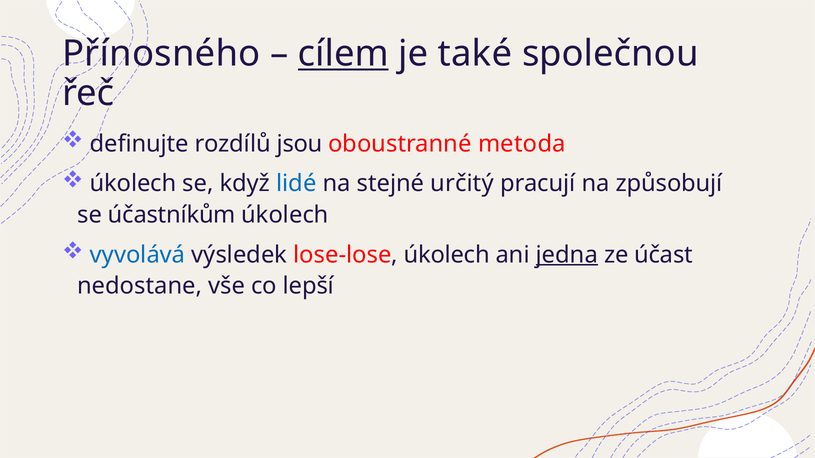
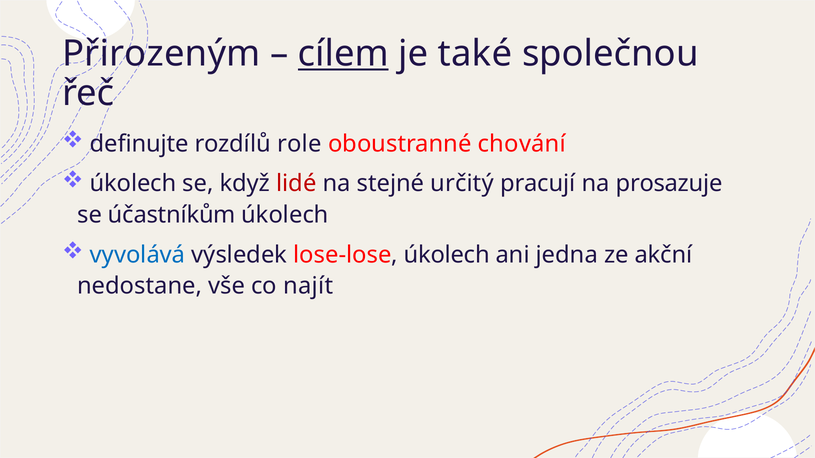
Přínosného: Přínosného -> Přirozeným (161, 54)
jsou: jsou -> role (299, 144)
metoda: metoda -> chování (522, 144)
lidé colour: blue -> red (296, 184)
způsobují: způsobují -> prosazuje (669, 184)
jedna underline: present -> none (567, 255)
účast: účast -> akční (664, 255)
lepší: lepší -> najít (308, 286)
